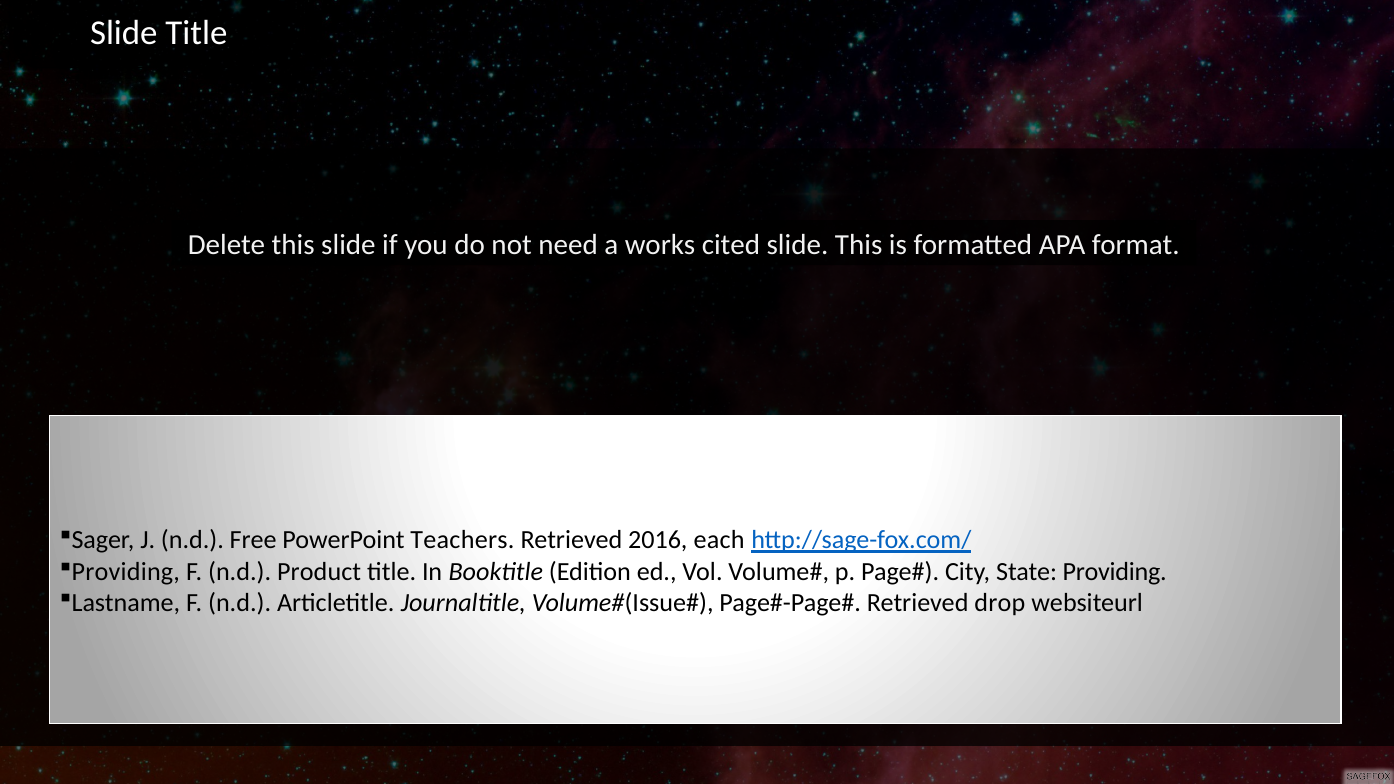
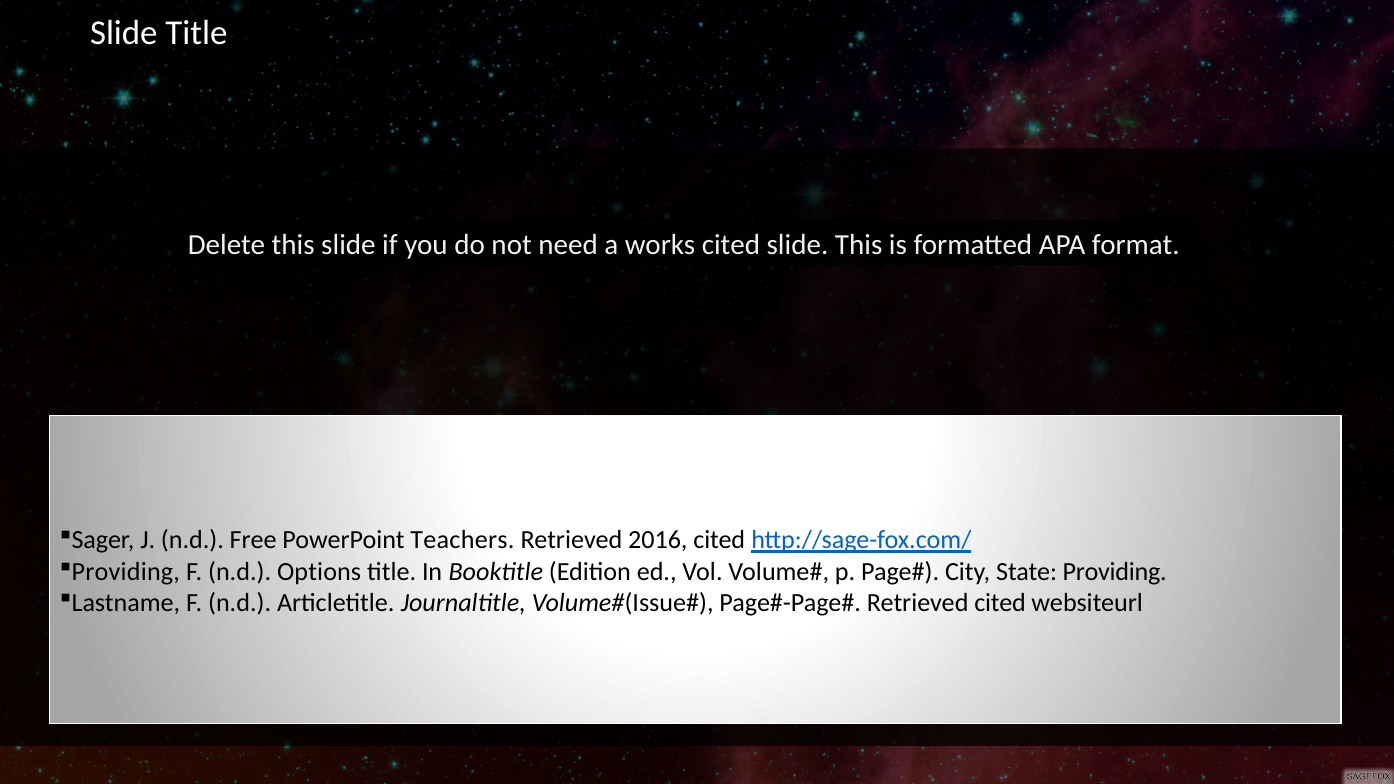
2016 each: each -> cited (719, 540)
Product: Product -> Options (319, 572)
Retrieved drop: drop -> cited (1000, 603)
